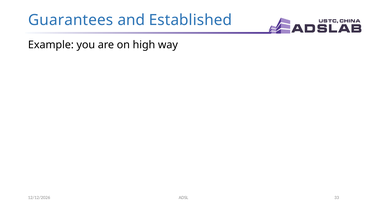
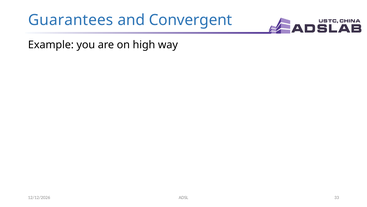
Established: Established -> Convergent (191, 20)
